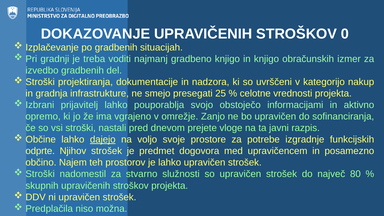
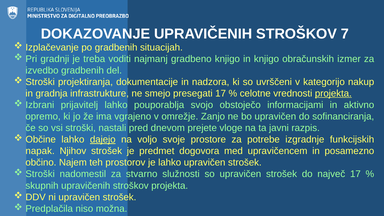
0: 0 -> 7 (345, 34)
presegati 25: 25 -> 17 (221, 93)
projekta underline: none -> present (333, 93)
odprte: odprte -> napak (40, 151)
največ 80: 80 -> 17 (355, 174)
